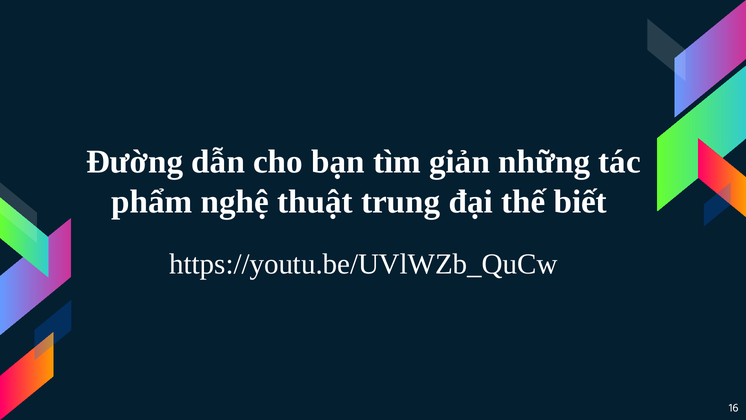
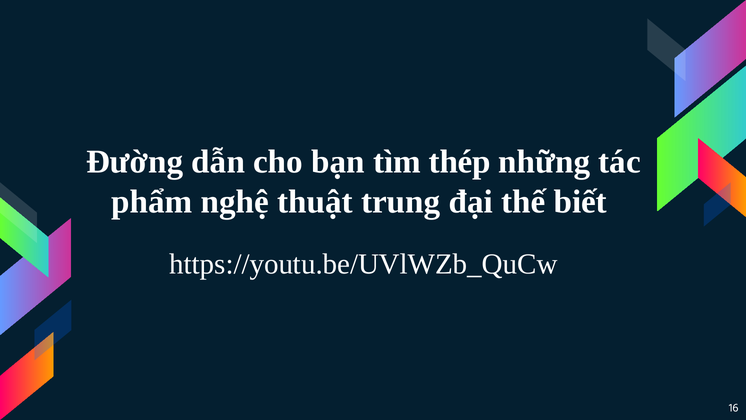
giản: giản -> thép (460, 162)
